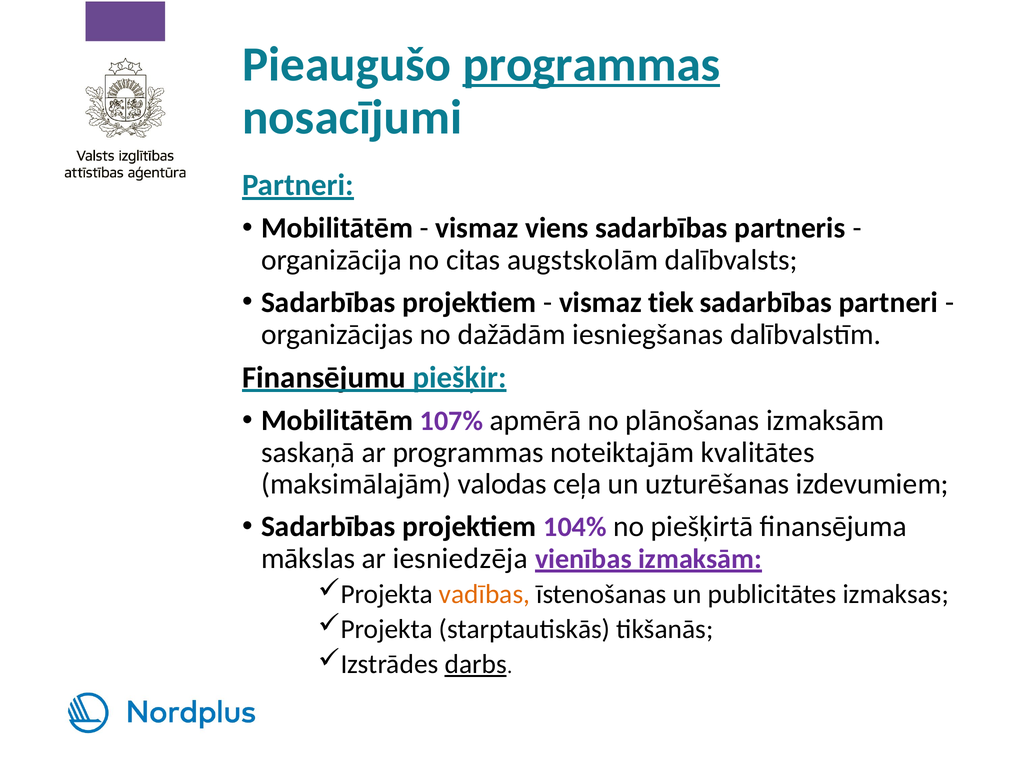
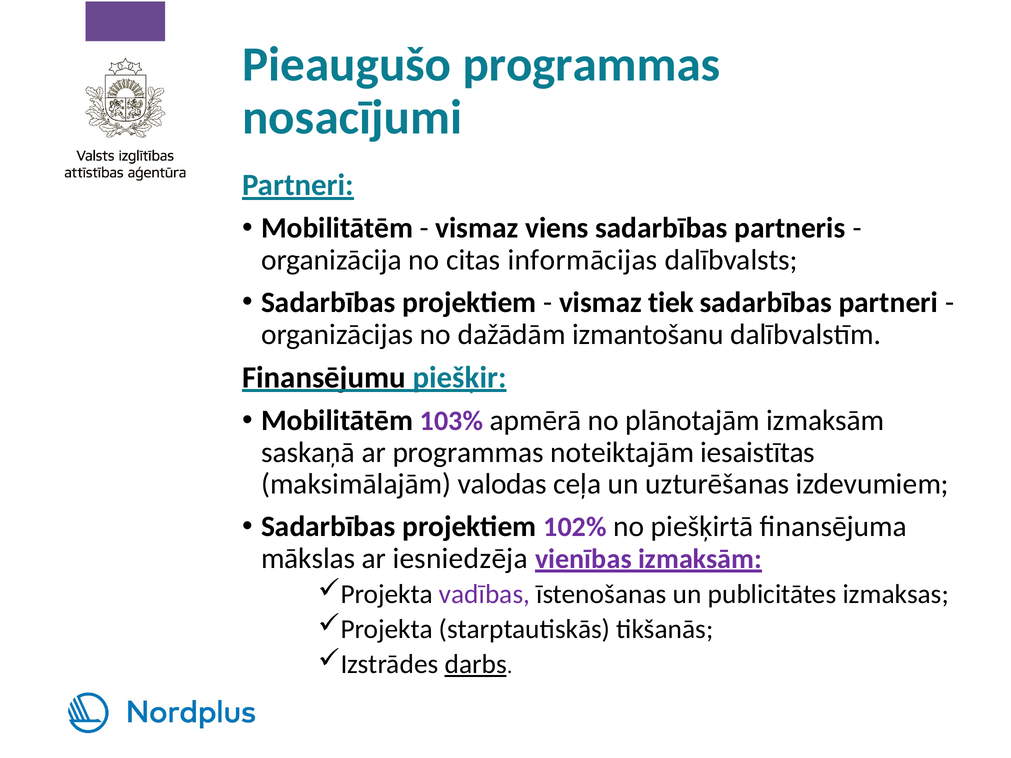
programmas underline: present -> none (591, 65)
augstskolām: augstskolām -> informācijas (583, 260)
iesniegšanas: iesniegšanas -> izmantošanu (648, 334)
107%: 107% -> 103% (451, 421)
plānošanas: plānošanas -> plānotajām (693, 421)
kvalitātes: kvalitātes -> iesaistītas (758, 453)
104%: 104% -> 102% (575, 527)
vadības colour: orange -> purple (484, 595)
